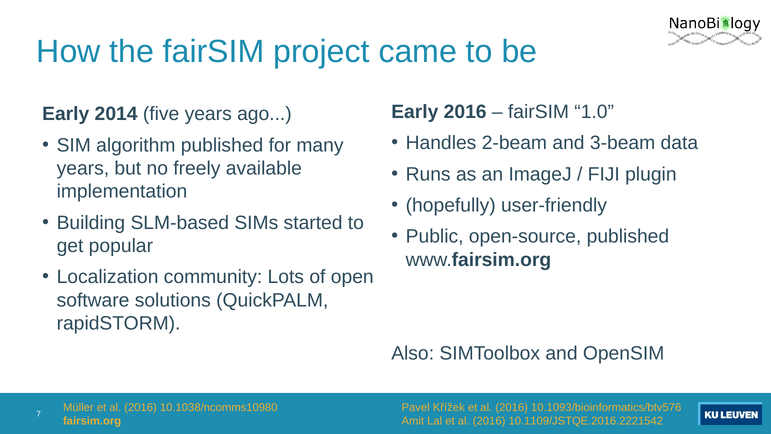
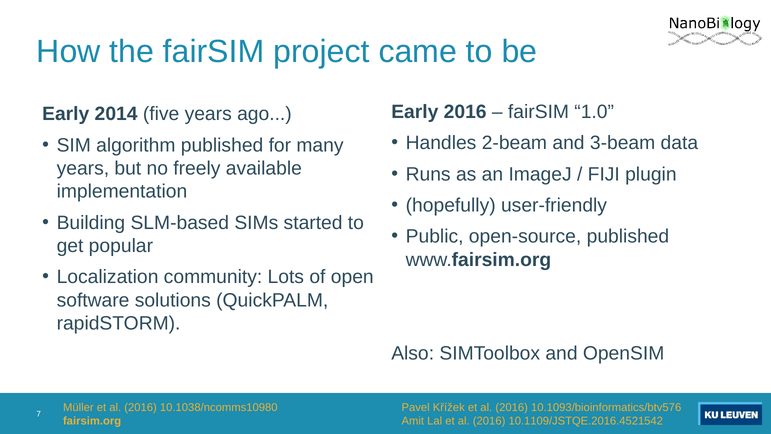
10.1109/JSTQE.2016.2221542: 10.1109/JSTQE.2016.2221542 -> 10.1109/JSTQE.2016.4521542 (586, 421)
